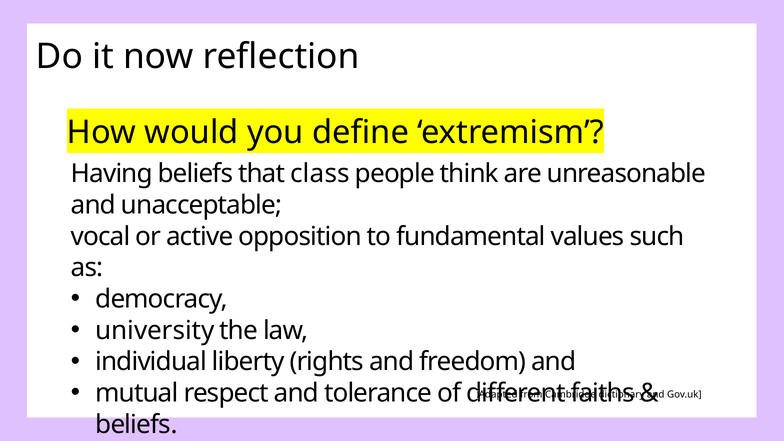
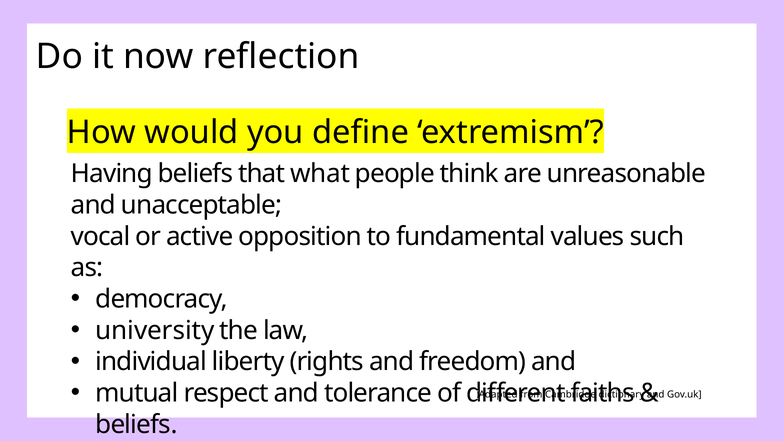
class: class -> what (320, 174)
